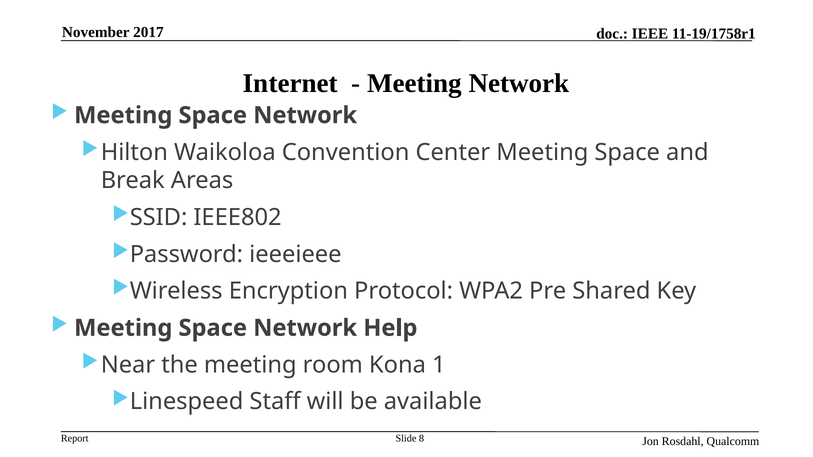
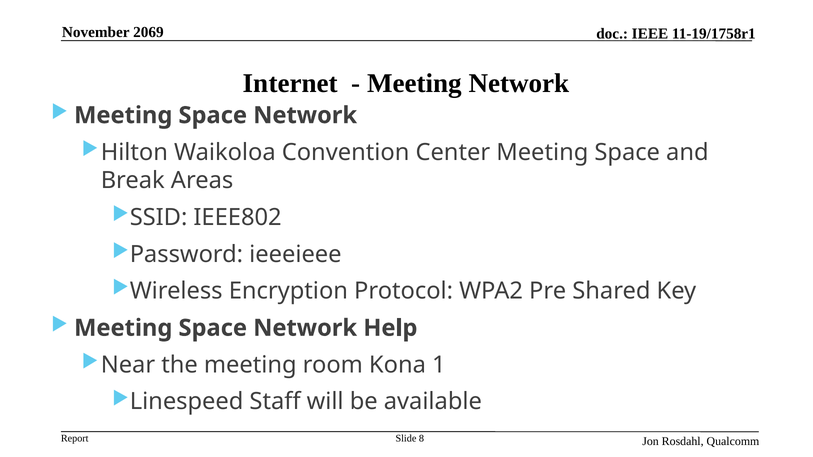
2017: 2017 -> 2069 (148, 32)
